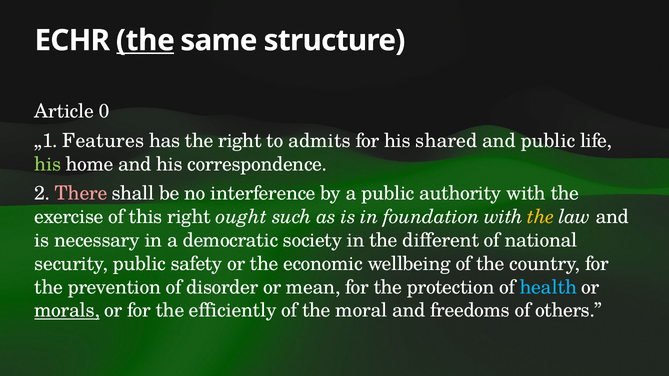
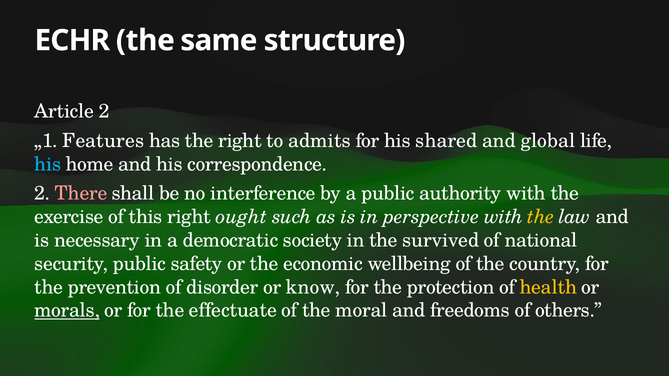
the underline: present -> none (145, 40)
Article 0: 0 -> 2 (104, 112)
and public: public -> global (548, 141)
his colour: light green -> light blue (48, 164)
foundation: foundation -> perspective (431, 217)
different: different -> survived (441, 240)
mean: mean -> know (313, 287)
health colour: light blue -> yellow (548, 287)
efficiently: efficiently -> effectuate (233, 311)
